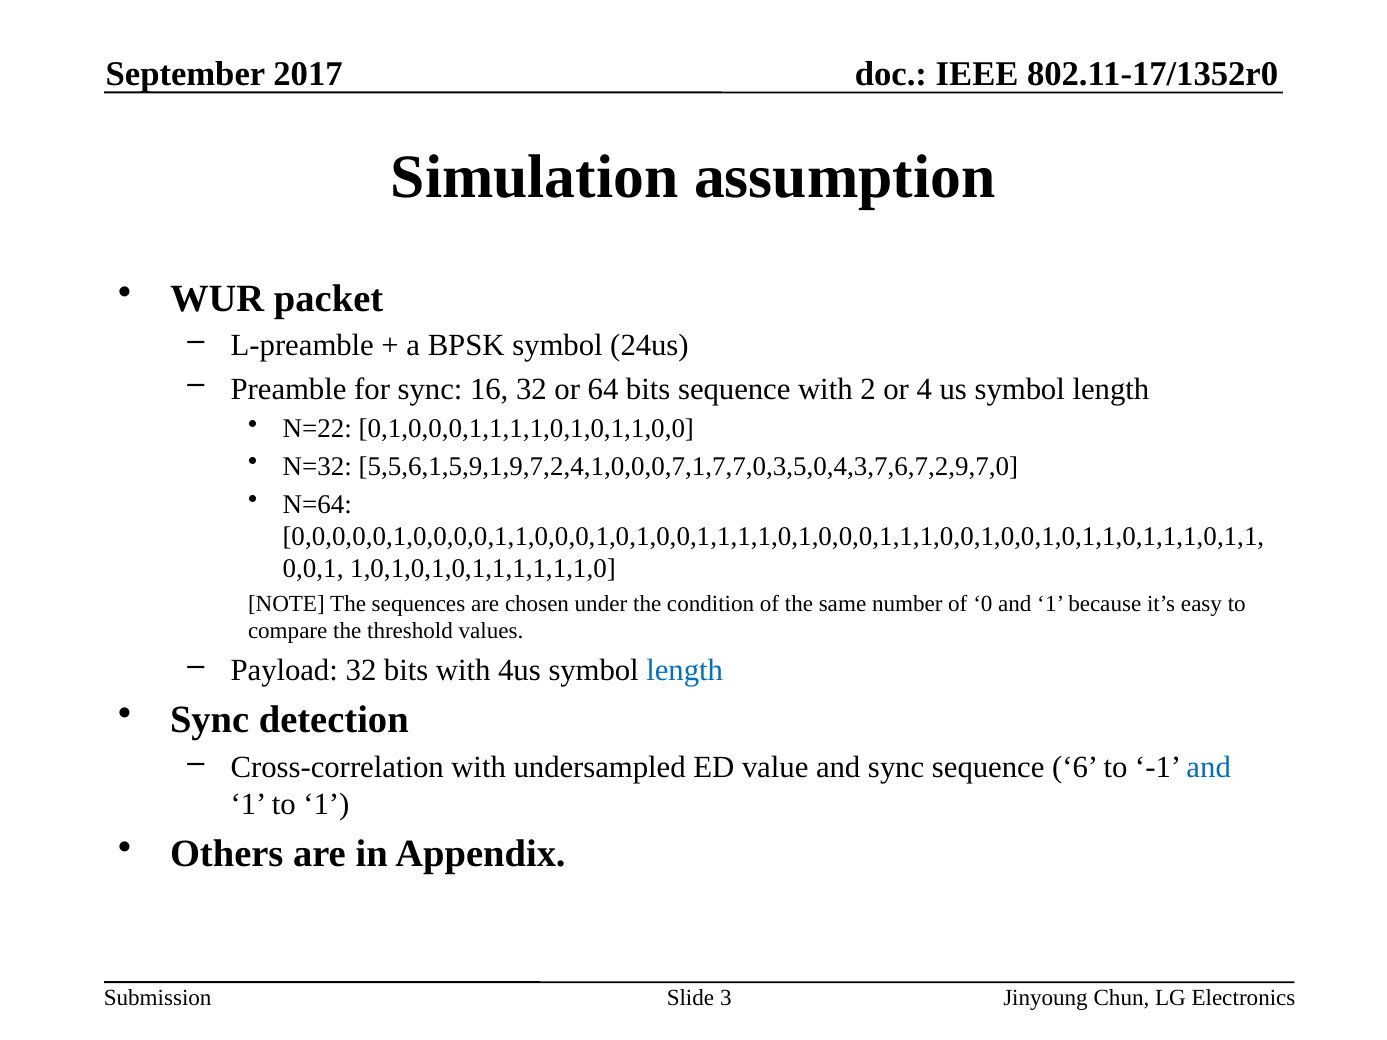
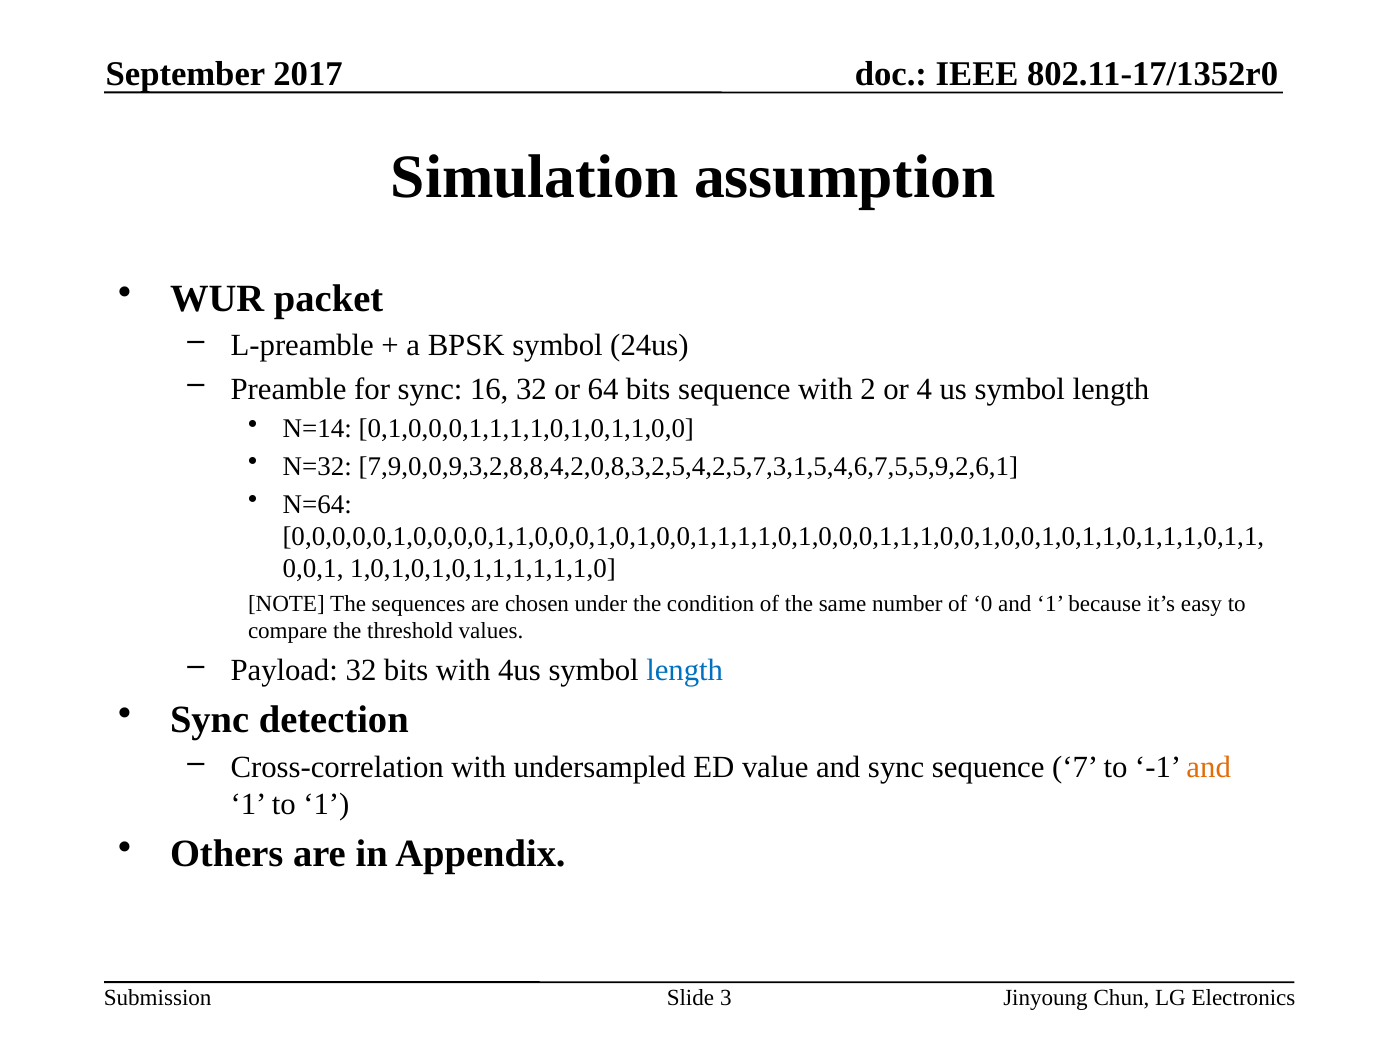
N=22: N=22 -> N=14 (317, 429)
5,5,6,1,5,9,1,9,7,2,4,1,0,0,0,7,1,7,7,0,3,5,0,4,3,7,6,7,2,9,7,0: 5,5,6,1,5,9,1,9,7,2,4,1,0,0,0,7,1,7,7,0,3,5,0,4,3,7,6,7,2,9,7,0 -> 7,9,0,0,9,3,2,8,8,4,2,0,8,3,2,5,4,2,5,7,3,1,5,4,6,7,5,5,9,2,6,1 (688, 467)
6: 6 -> 7 (1075, 767)
and colour: blue -> orange (1209, 767)
